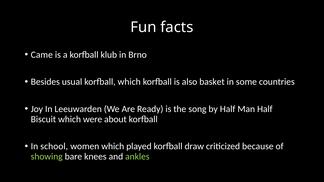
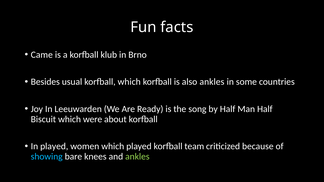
also basket: basket -> ankles (212, 82)
In school: school -> played (54, 146)
draw: draw -> team (194, 146)
showing colour: light green -> light blue (47, 157)
